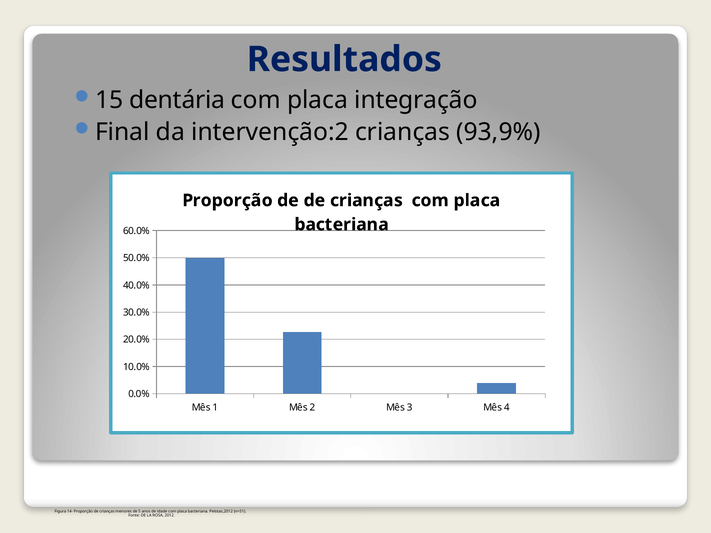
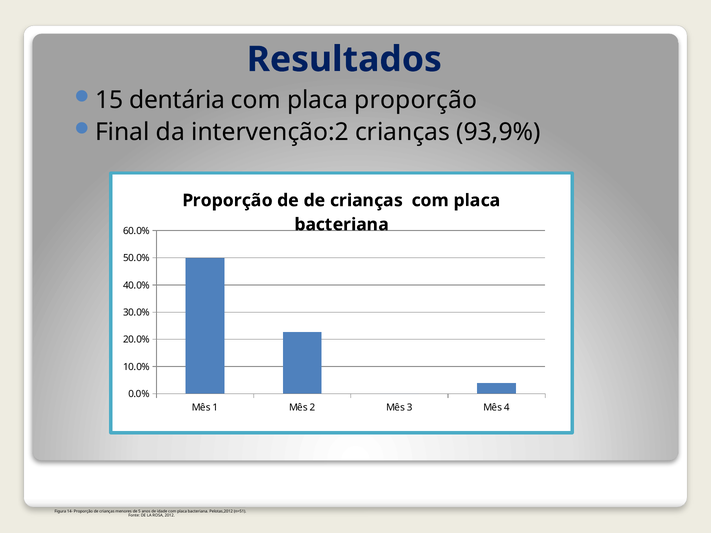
placa integração: integração -> proporção (416, 100)
